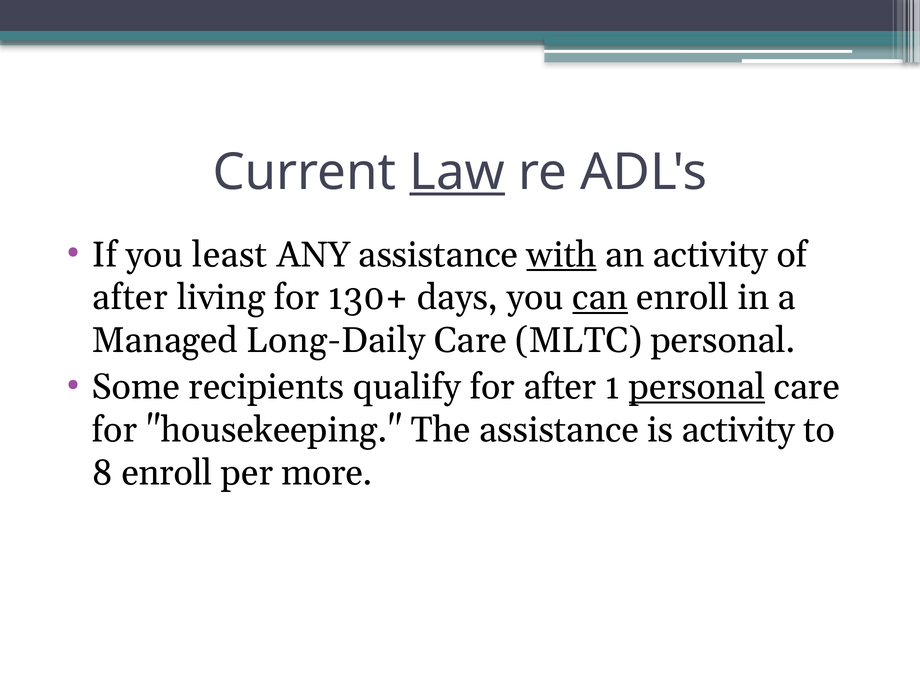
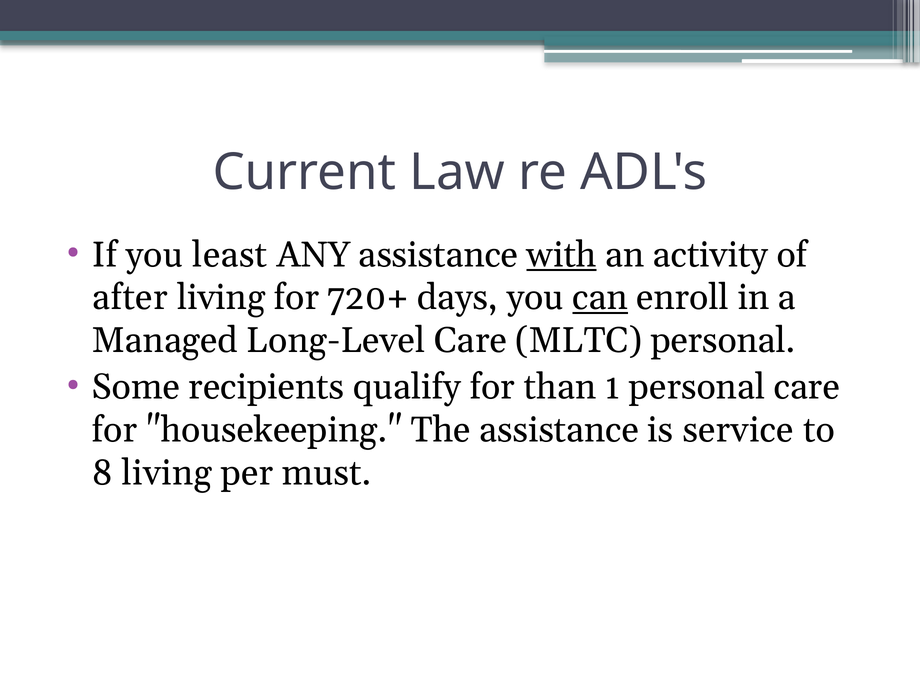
Law underline: present -> none (457, 172)
130+: 130+ -> 720+ (368, 298)
Long-Daily: Long-Daily -> Long-Level (336, 340)
for after: after -> than (560, 387)
personal underline: present -> none (697, 387)
is activity: activity -> service (738, 430)
8 enroll: enroll -> living (167, 473)
more: more -> must (327, 473)
